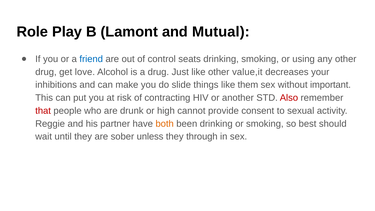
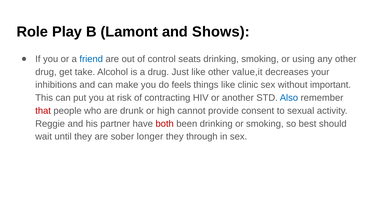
Mutual: Mutual -> Shows (221, 32)
love: love -> take (85, 72)
slide: slide -> feels (181, 85)
them: them -> clinic (248, 85)
Also colour: red -> blue (289, 98)
both colour: orange -> red (165, 124)
unless: unless -> longer (150, 137)
